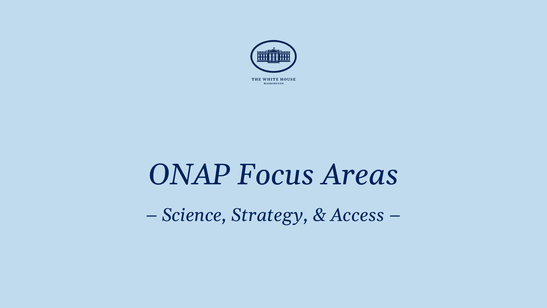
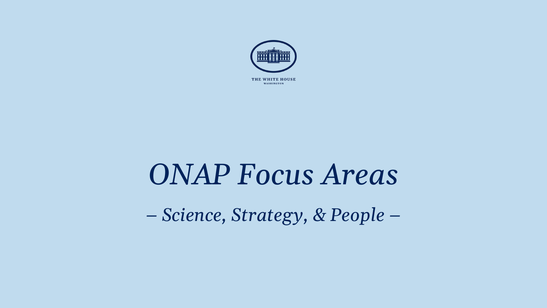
Access: Access -> People (358, 215)
